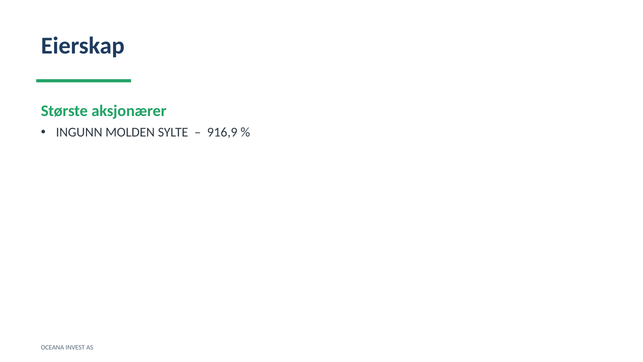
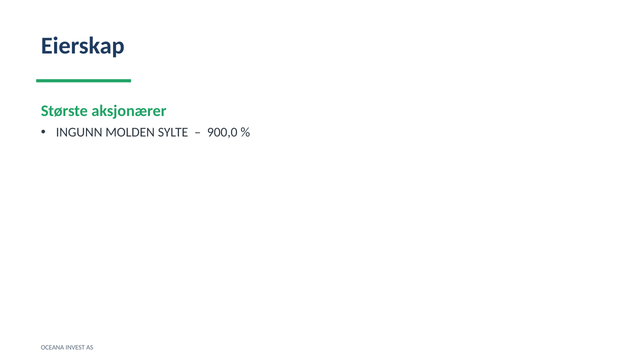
916,9: 916,9 -> 900,0 (222, 132)
